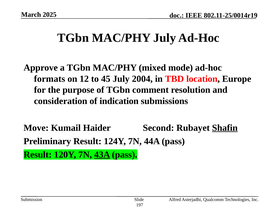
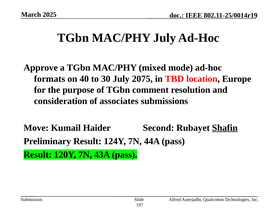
12: 12 -> 40 (84, 79)
45: 45 -> 30 (106, 79)
2004: 2004 -> 2075 (142, 79)
indication: indication -> associates (119, 101)
43A underline: present -> none (102, 154)
